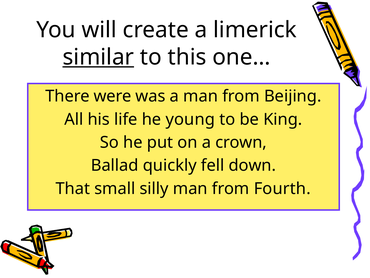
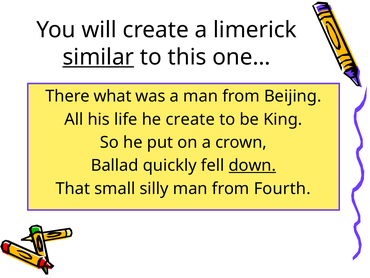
were: were -> what (113, 96)
he young: young -> create (190, 119)
down underline: none -> present (252, 165)
